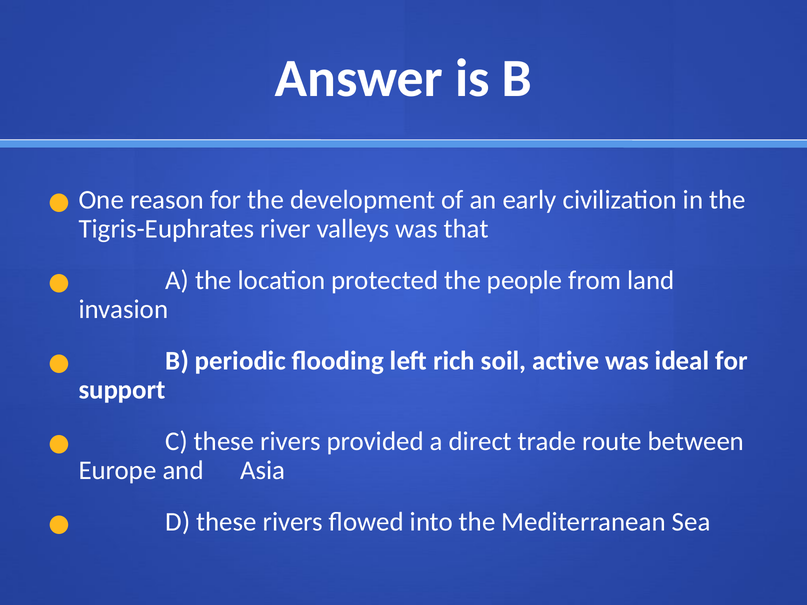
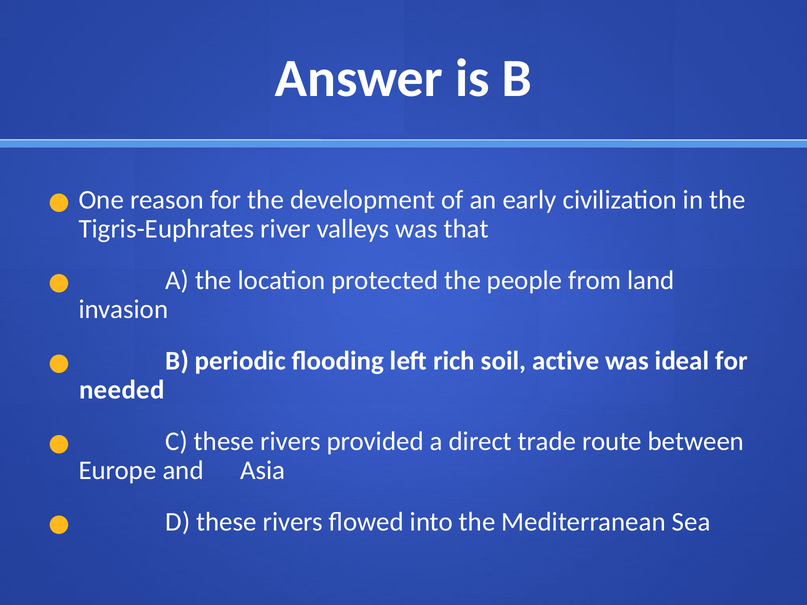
support: support -> needed (122, 390)
